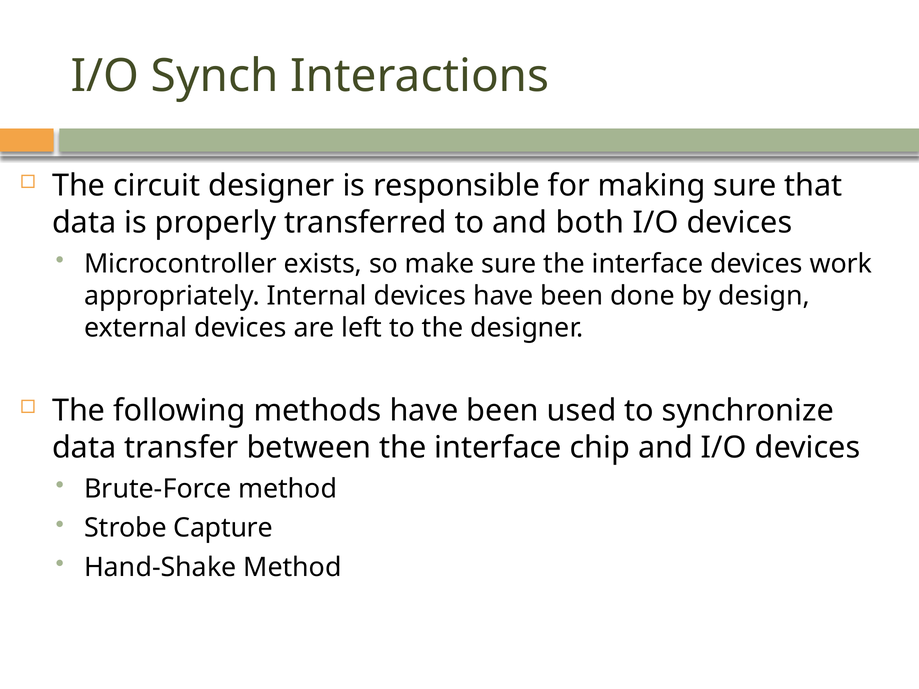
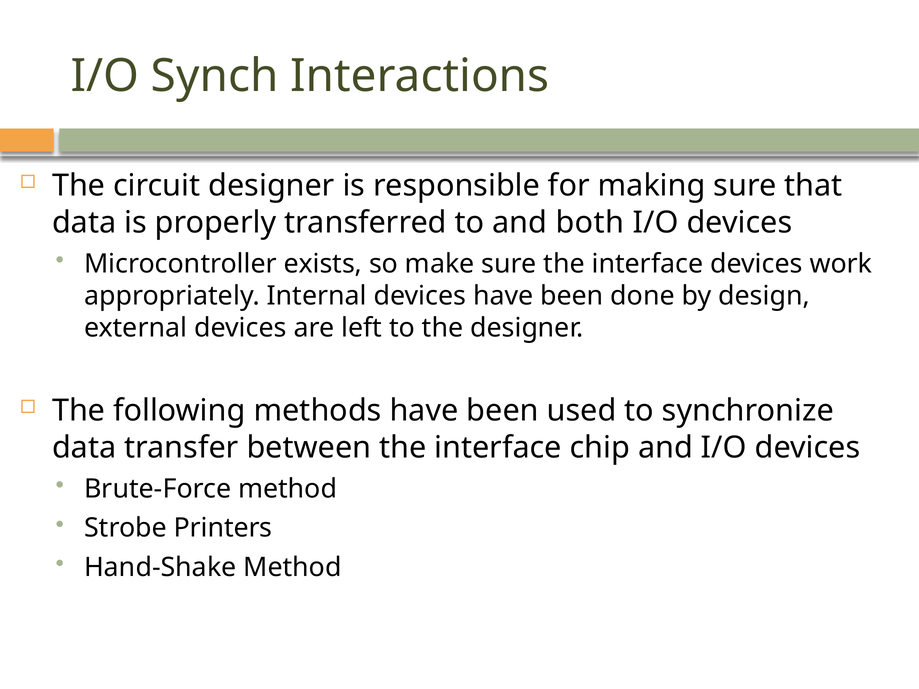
Capture: Capture -> Printers (223, 528)
